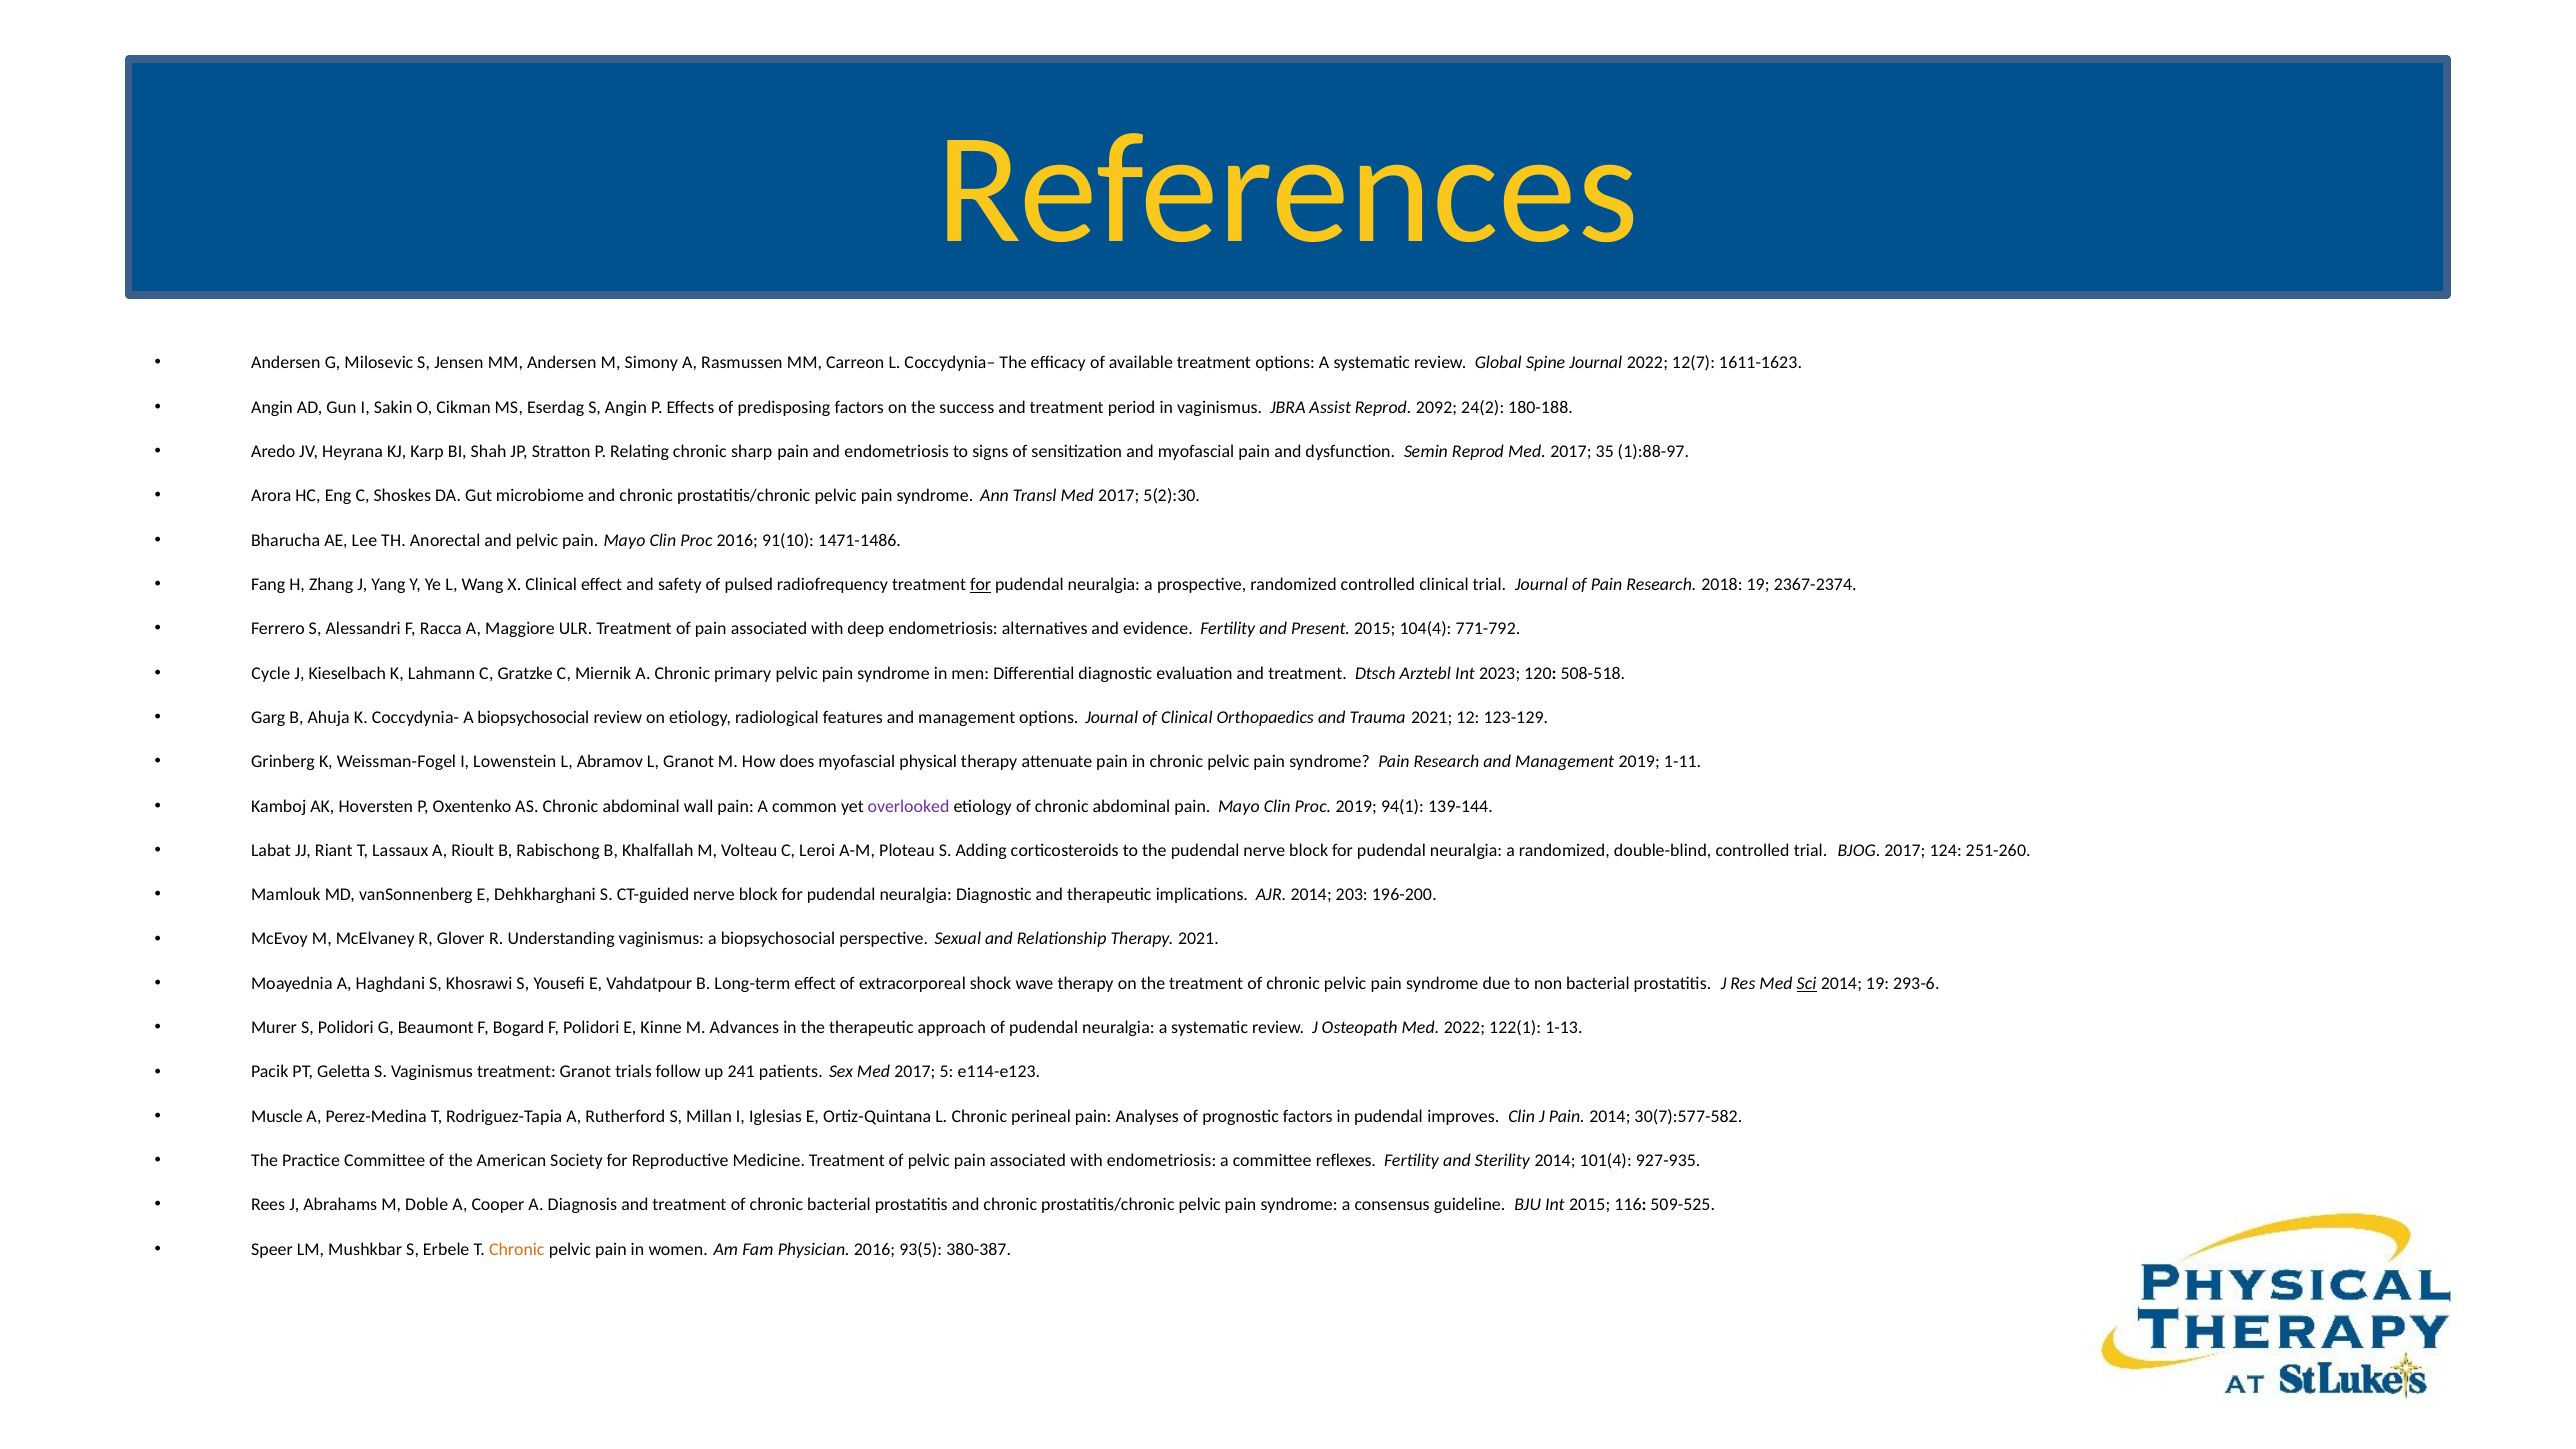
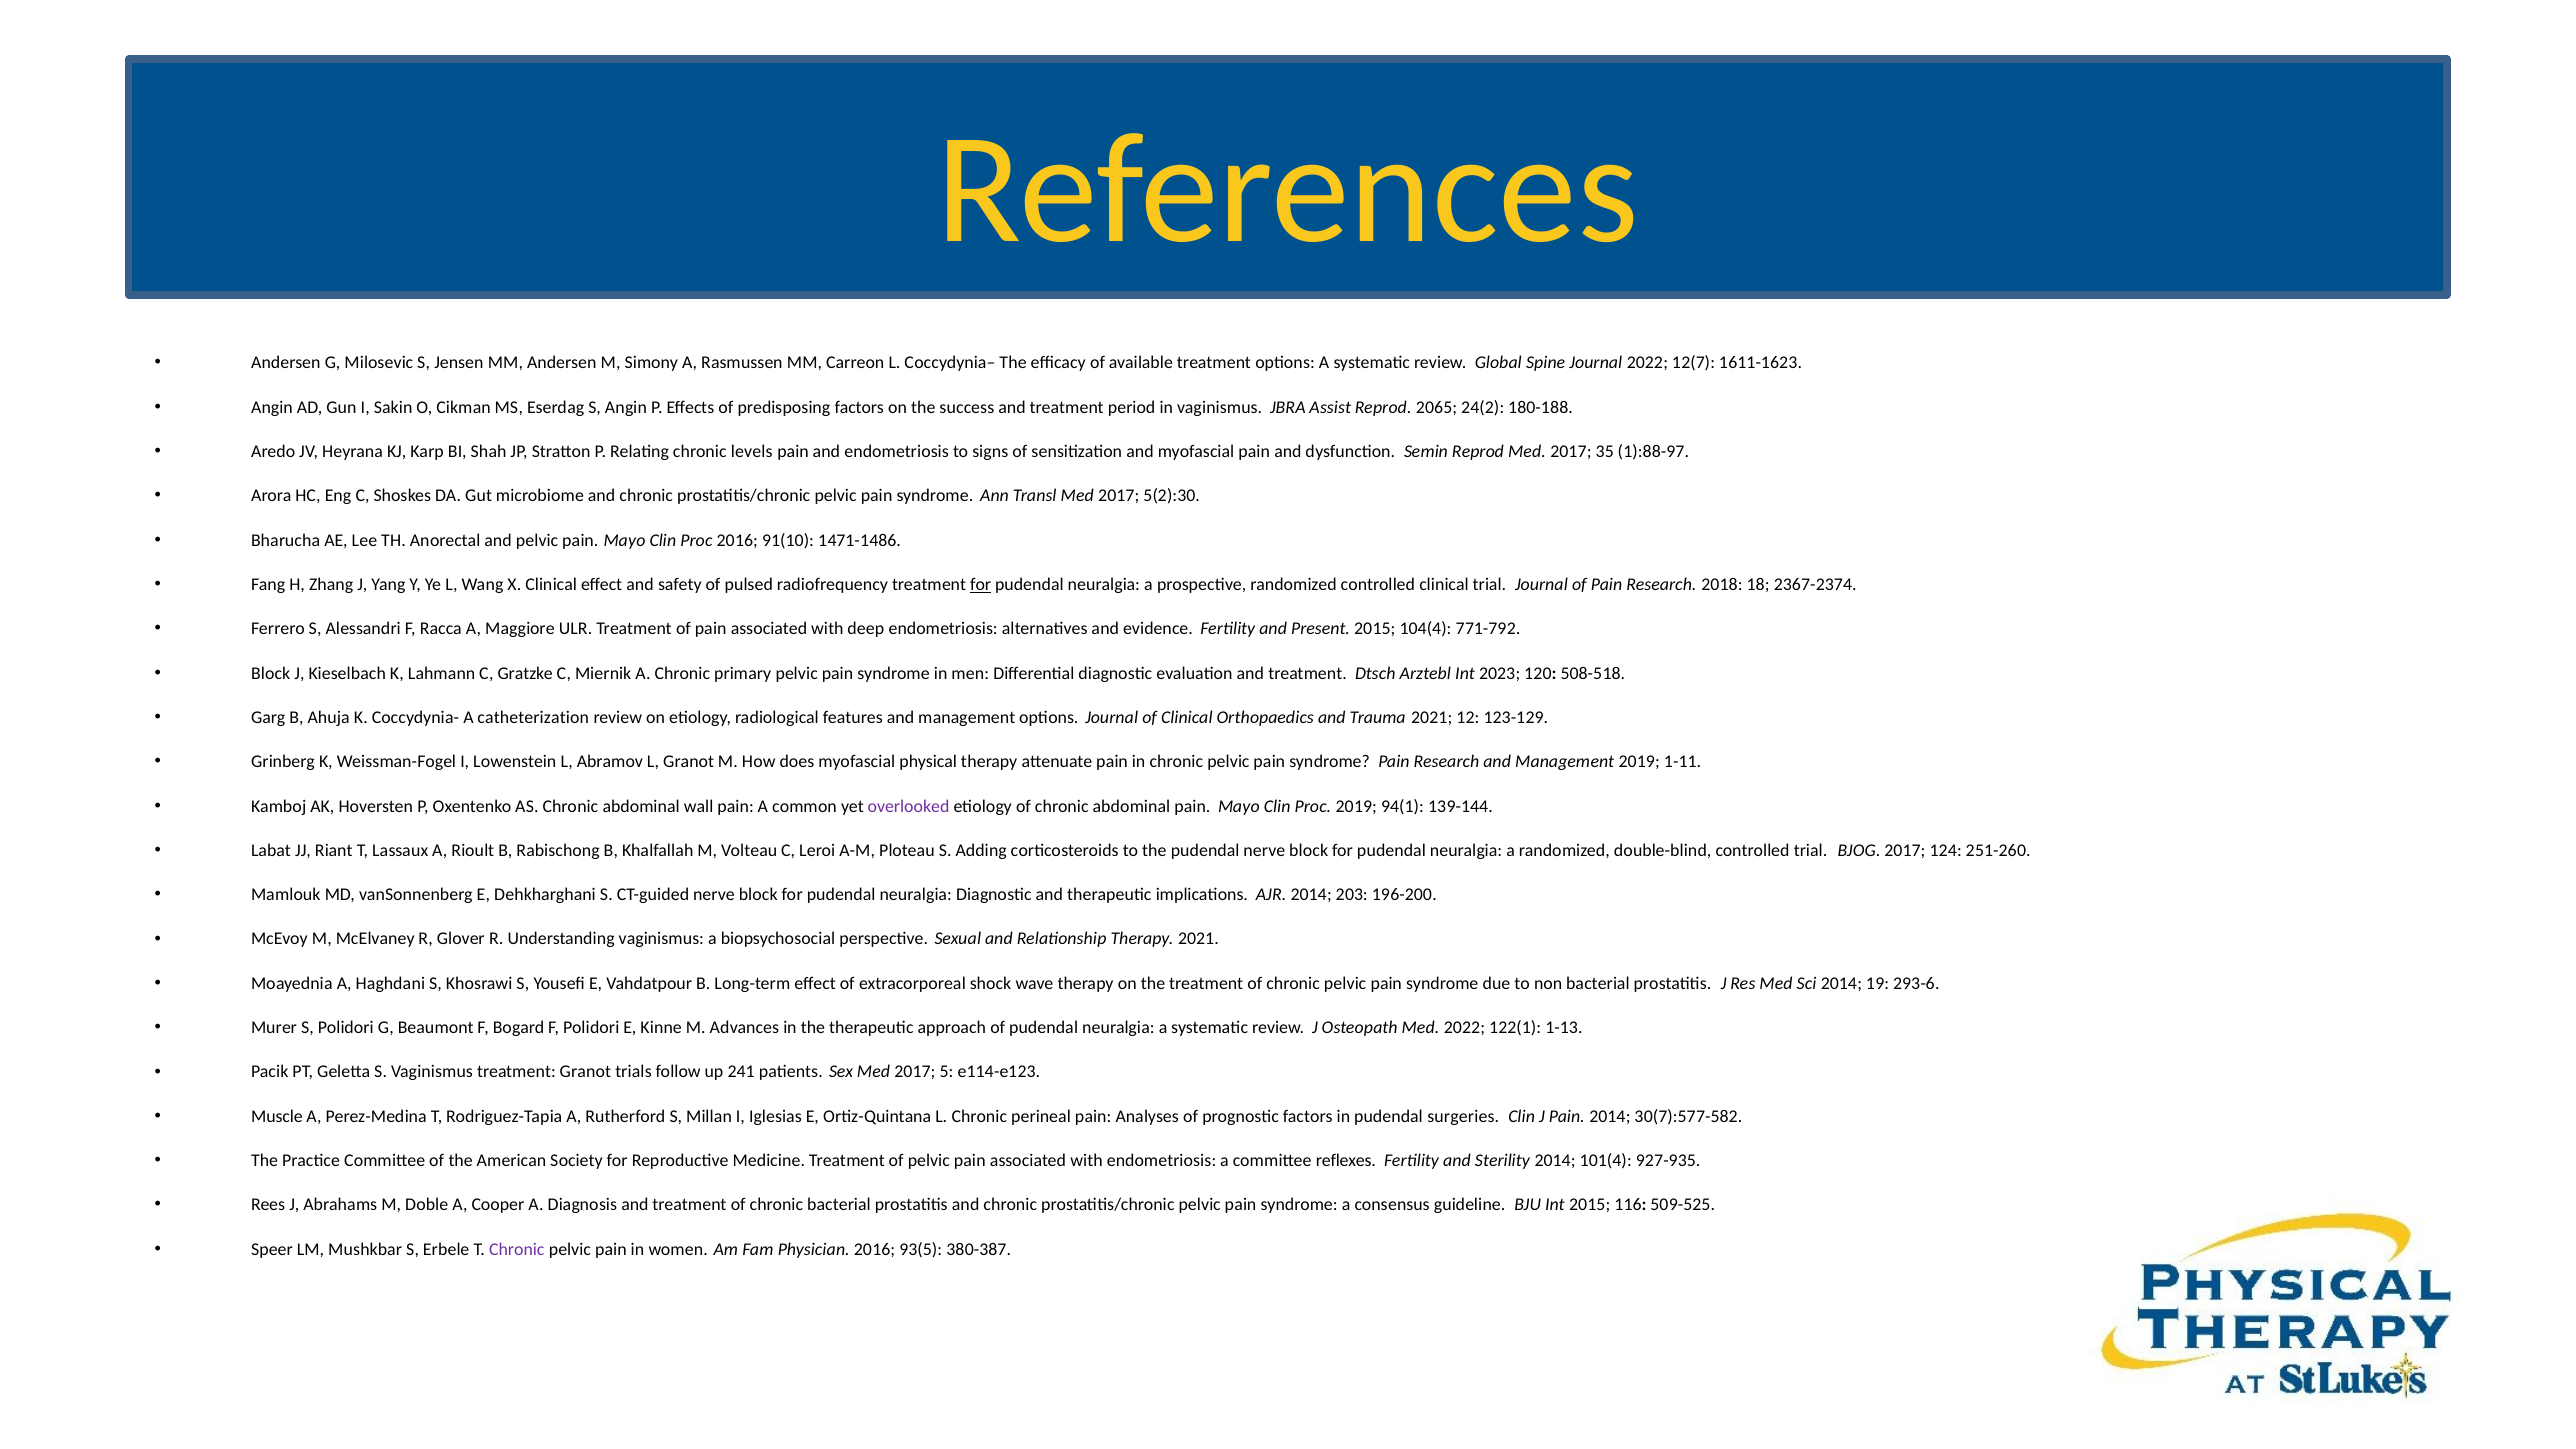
2092: 2092 -> 2065 (1437, 407)
sharp: sharp -> levels (752, 452)
2018 19: 19 -> 18 (1758, 585)
Cycle: Cycle -> Block (271, 673)
Coccydynia- A biopsychosocial: biopsychosocial -> catheterization (533, 718)
Sci underline: present -> none (1806, 983)
improves: improves -> surgeries (1463, 1116)
Chronic colour: orange -> purple (517, 1249)
